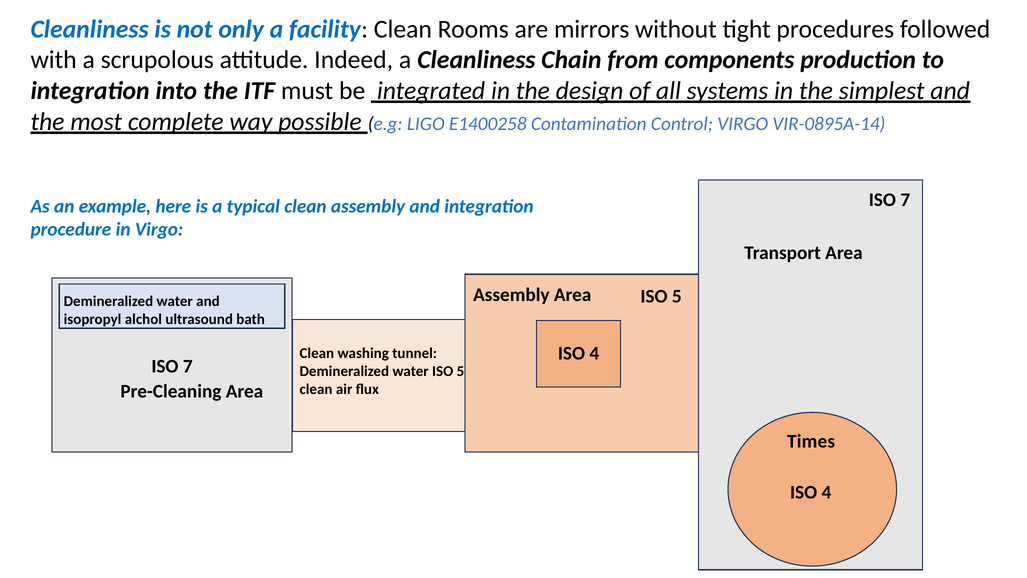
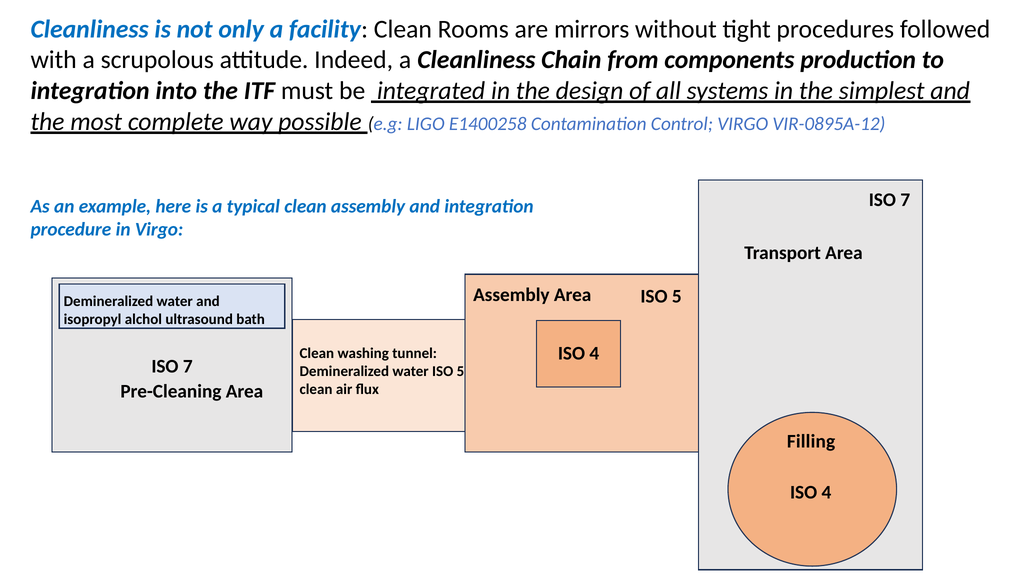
VIR-0895A-14: VIR-0895A-14 -> VIR-0895A-12 (829, 124)
Times: Times -> Filling (811, 441)
